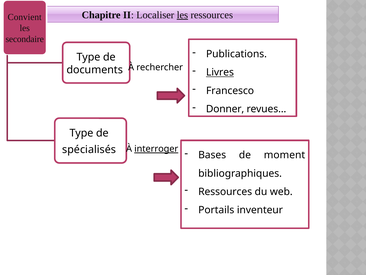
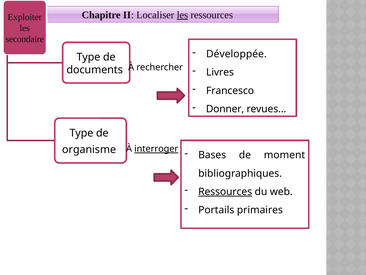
Convient: Convient -> Exploiter (25, 17)
Publications: Publications -> Développée (236, 54)
Livres underline: present -> none (220, 72)
spécialisés: spécialisés -> organisme (89, 149)
Ressources underline: none -> present (225, 191)
inventeur: inventeur -> primaires (260, 210)
